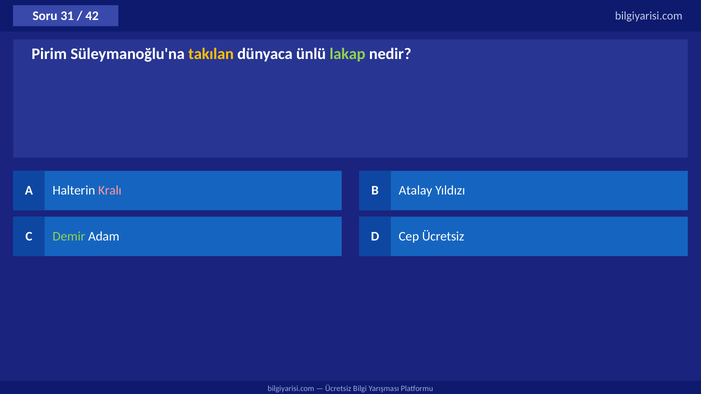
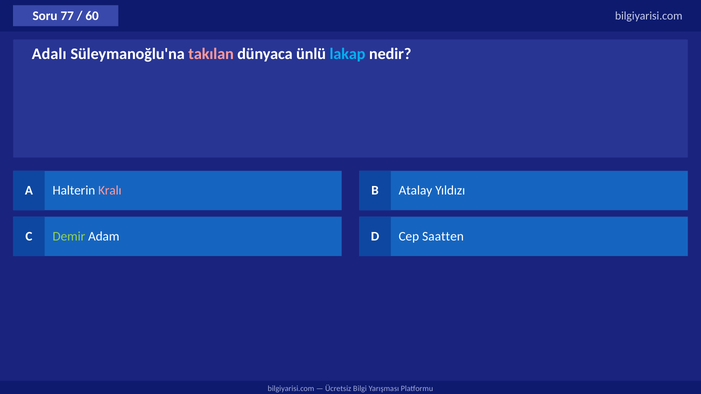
31: 31 -> 77 (67, 16)
42: 42 -> 60 (92, 16)
Pirim: Pirim -> Adalı (49, 54)
takılan colour: yellow -> pink (211, 54)
lakap colour: light green -> light blue (348, 54)
Cep Ücretsiz: Ücretsiz -> Saatten (443, 237)
